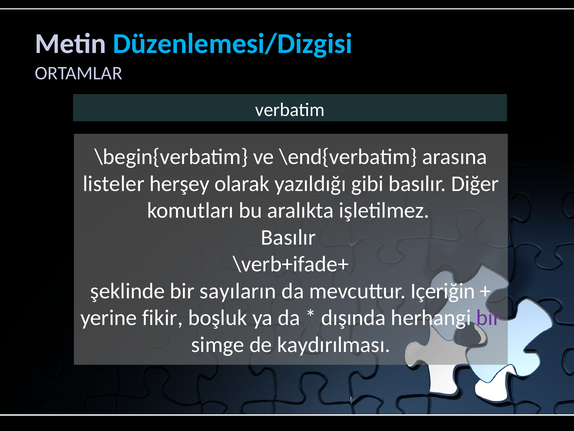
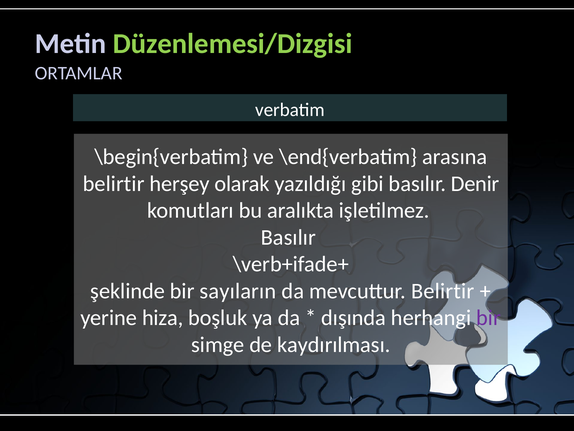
Düzenlemesi/Dizgisi colour: light blue -> light green (233, 44)
listeler: listeler -> belirtir (114, 184)
Diğer: Diğer -> Denir (475, 184)
mevcuttur Içeriğin: Içeriğin -> Belirtir (443, 291)
fikir: fikir -> hiza (163, 318)
